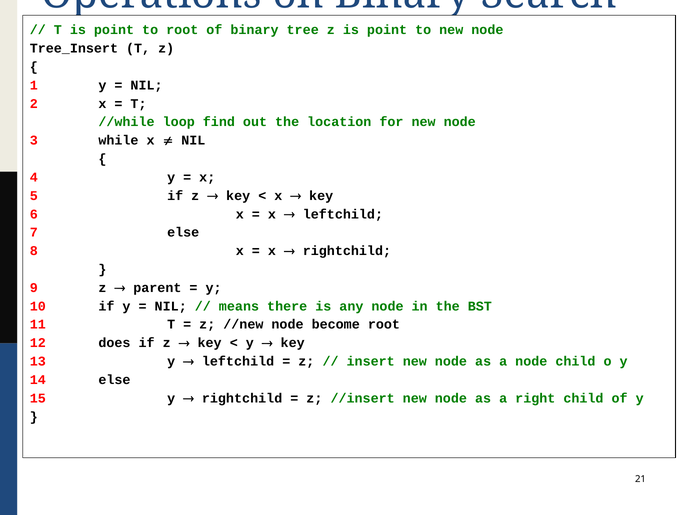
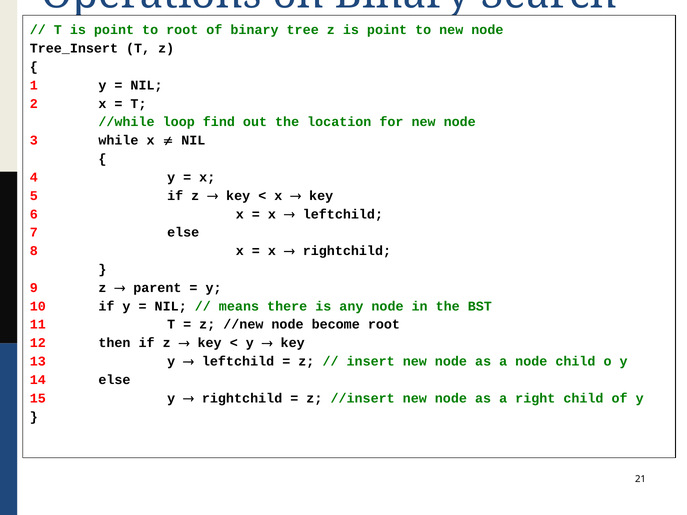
does: does -> then (114, 343)
